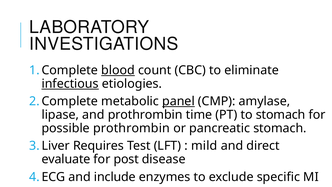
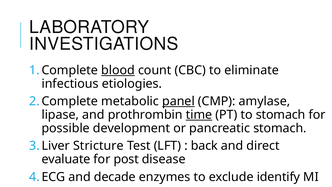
infectious underline: present -> none (70, 84)
time underline: none -> present (199, 115)
possible prothrombin: prothrombin -> development (132, 128)
Requires: Requires -> Stricture (98, 146)
mild: mild -> back (204, 146)
include: include -> decade (115, 177)
specific: specific -> identify (278, 177)
